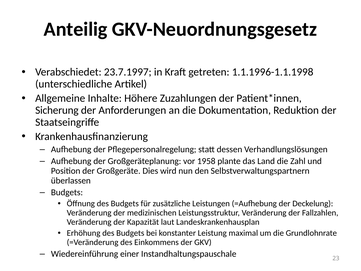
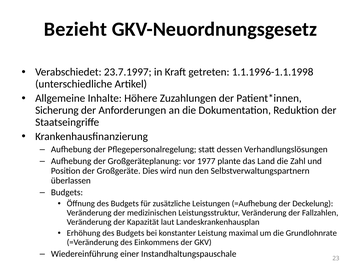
Anteilig: Anteilig -> Bezieht (75, 29)
1958: 1958 -> 1977 (206, 161)
